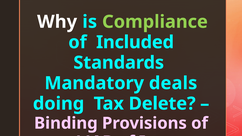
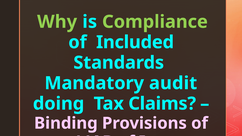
Why colour: white -> light green (57, 22)
deals: deals -> audit (173, 83)
Delete: Delete -> Claims (162, 104)
